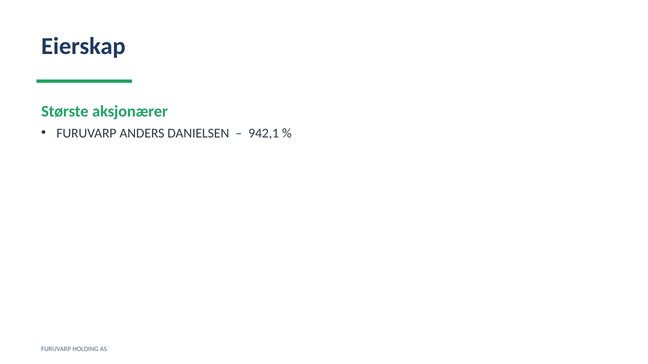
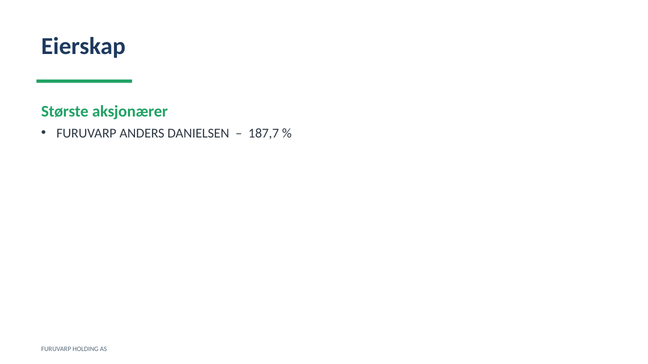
942,1: 942,1 -> 187,7 (264, 133)
